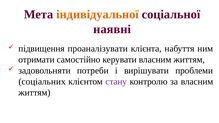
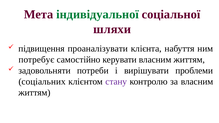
індивідуальної colour: orange -> green (98, 14)
наявні: наявні -> шляхи (112, 29)
отримати: отримати -> потребує (36, 60)
